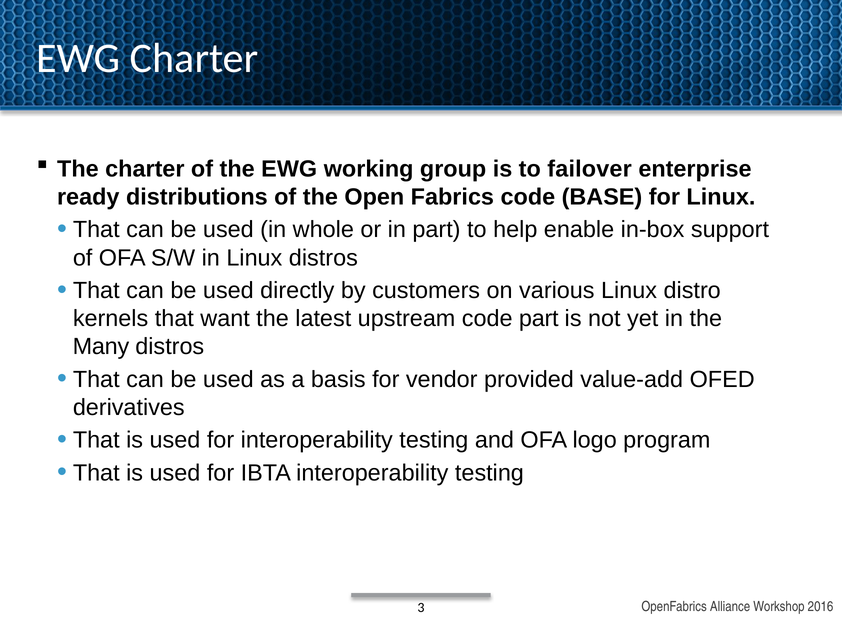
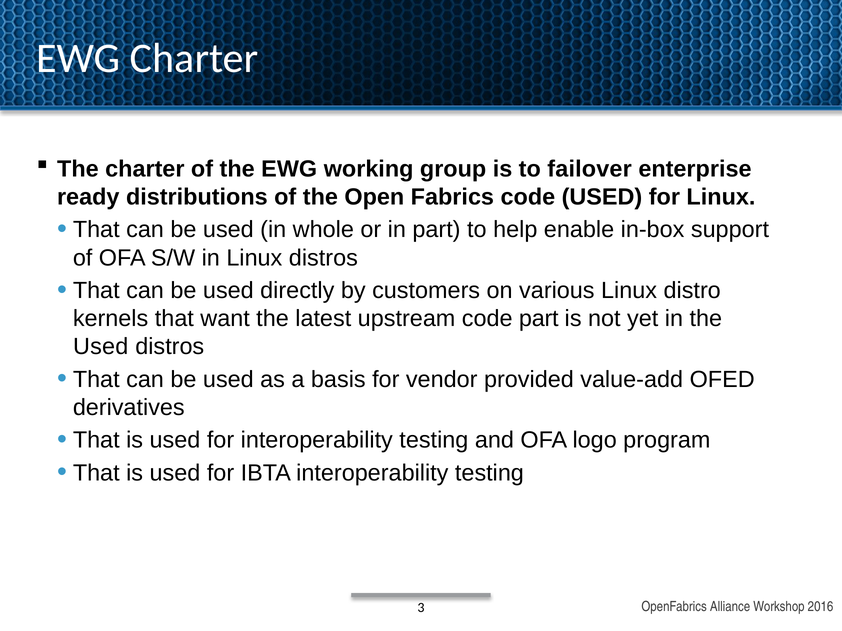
code BASE: BASE -> USED (602, 197)
Many: Many -> Used (101, 347)
